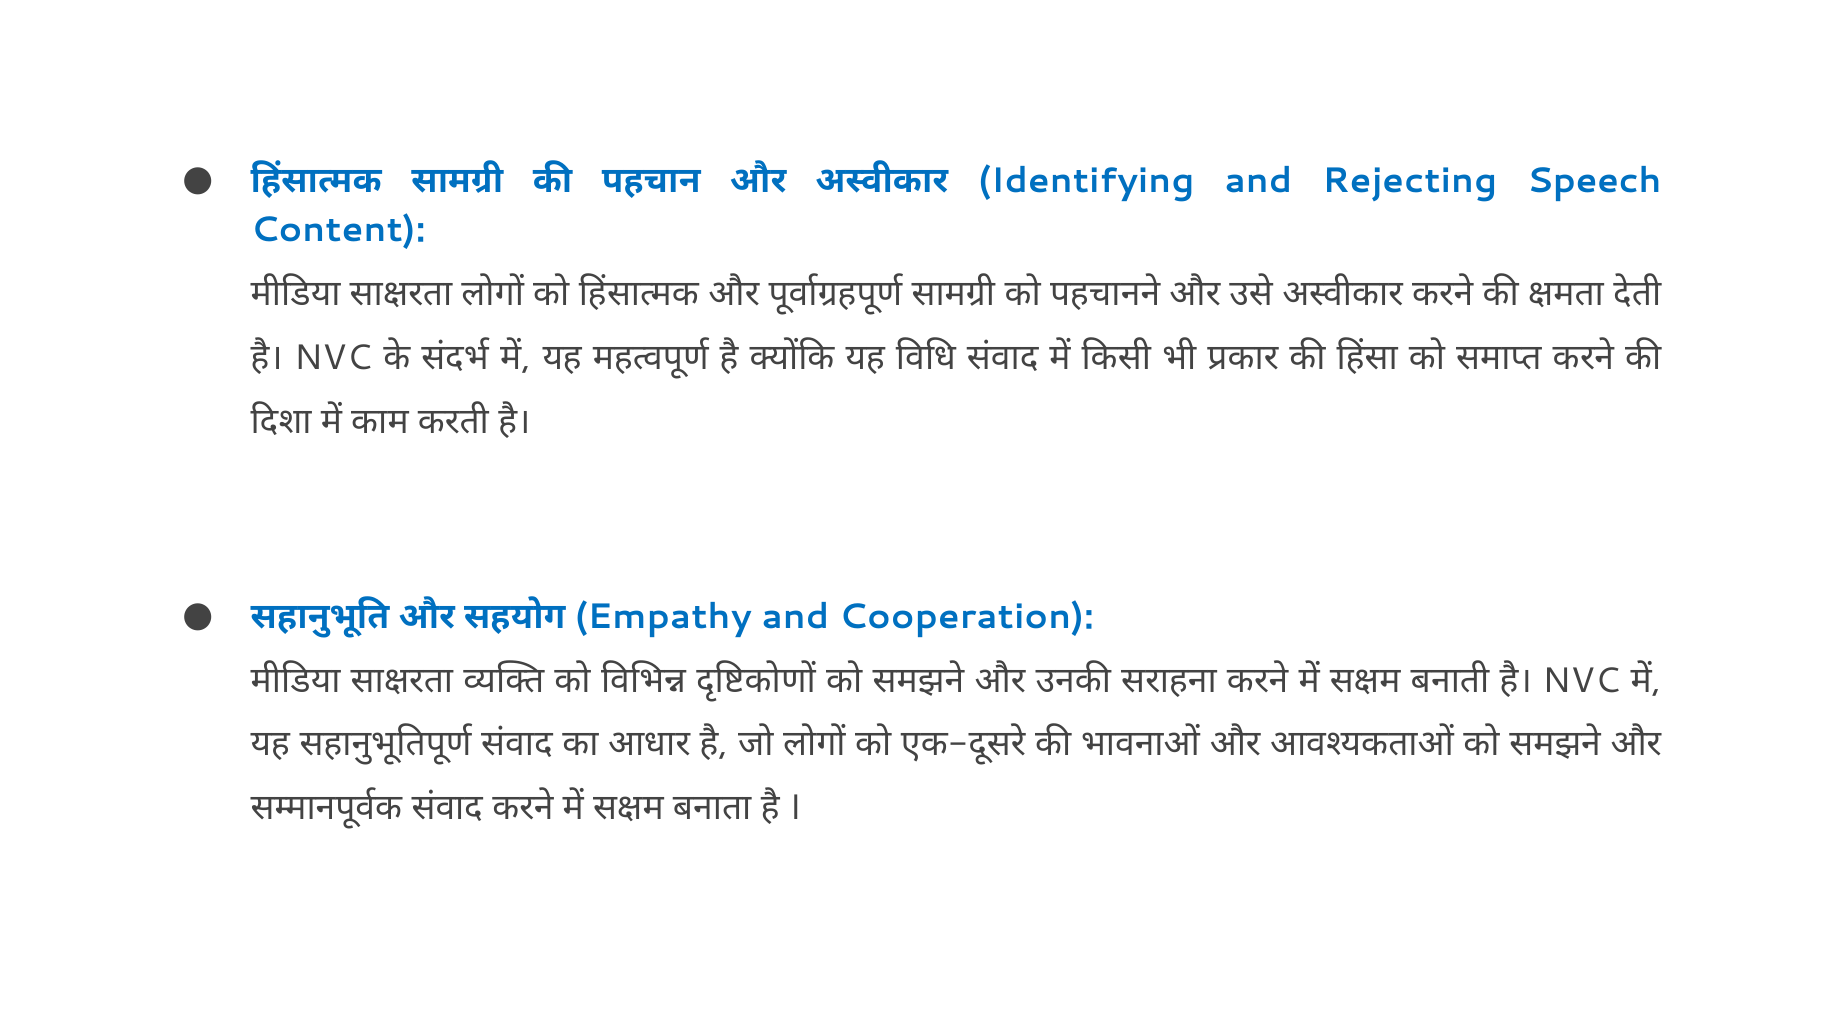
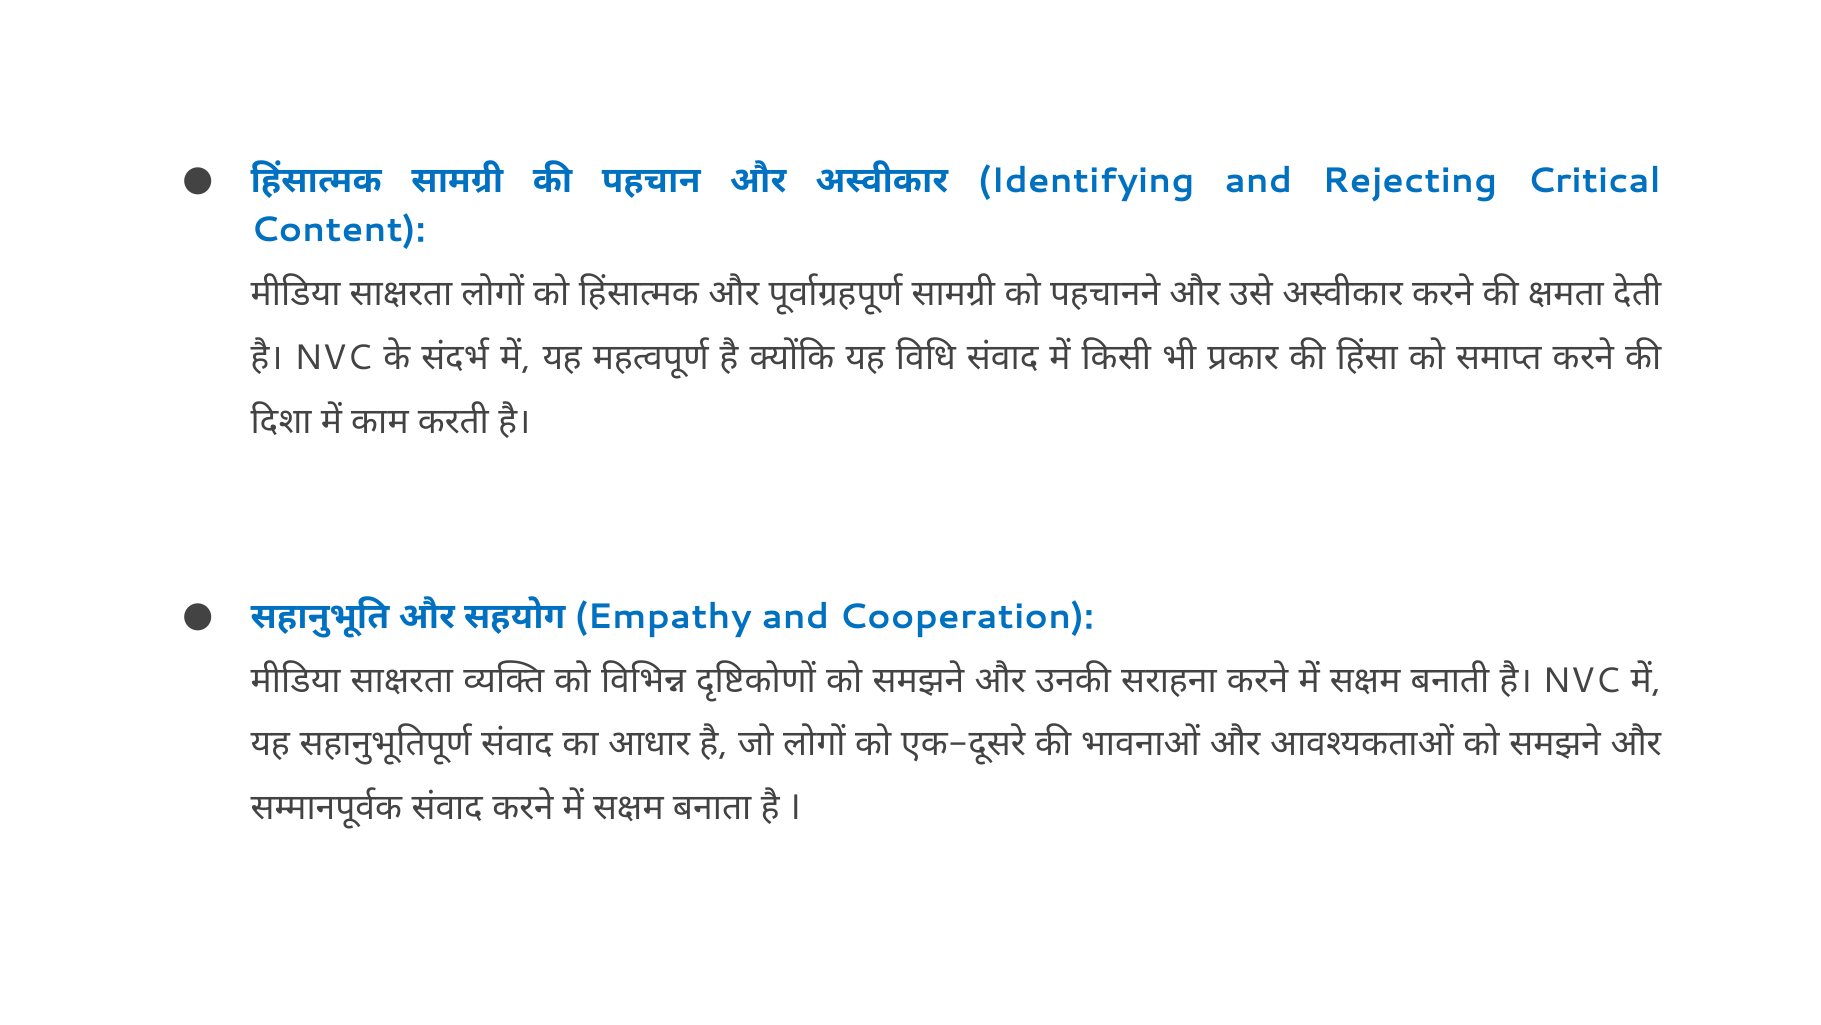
Speech: Speech -> Critical (1594, 181)
